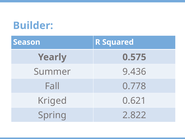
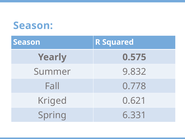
Builder: Builder -> Season (33, 26)
9.436: 9.436 -> 9.832 (134, 72)
2.822: 2.822 -> 6.331 (134, 115)
